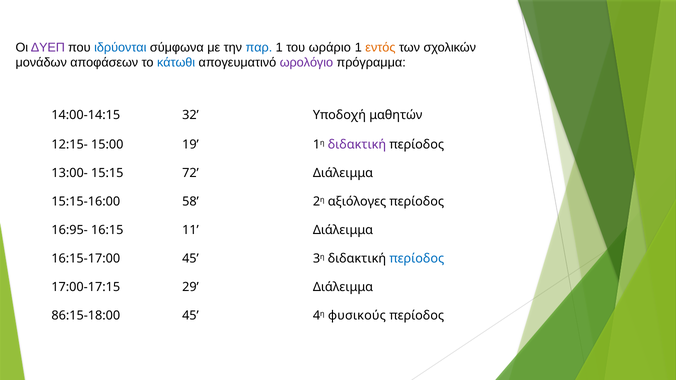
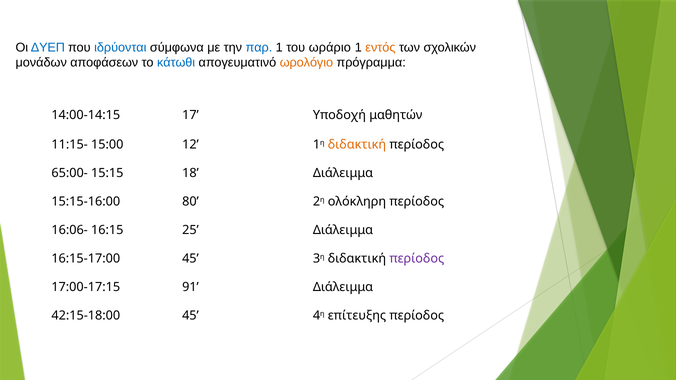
ΔΥΕΠ colour: purple -> blue (48, 47)
ωρολόγιο colour: purple -> orange (306, 63)
32: 32 -> 17 (190, 115)
12:15-: 12:15- -> 11:15- (70, 145)
19: 19 -> 12 (190, 145)
διδακτική colour: purple -> orange (357, 145)
13:00-: 13:00- -> 65:00- (70, 173)
72: 72 -> 18 (190, 173)
58: 58 -> 80 (190, 202)
αξιόλογες: αξιόλογες -> ολόκληρη (357, 202)
16:95-: 16:95- -> 16:06- (70, 230)
11: 11 -> 25 (190, 230)
περίοδος colour: blue -> purple (417, 259)
29: 29 -> 91 (190, 287)
86:15-18:00: 86:15-18:00 -> 42:15-18:00 (86, 316)
φυσικούς: φυσικούς -> επίτευξης (357, 316)
